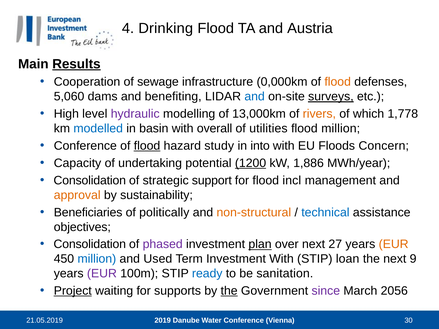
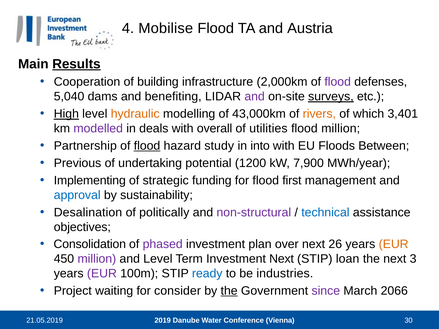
Drinking: Drinking -> Mobilise (166, 28)
sewage: sewage -> building (158, 82)
0,000km: 0,000km -> 2,000km (282, 82)
flood colour: orange -> purple (338, 82)
5,060: 5,060 -> 5,040 (69, 97)
and colour: blue -> purple (255, 97)
High underline: none -> present (66, 114)
hydraulic colour: purple -> orange (135, 114)
13,000km: 13,000km -> 43,000km (259, 114)
1,778: 1,778 -> 3,401 (403, 114)
modelled colour: blue -> purple (98, 129)
basin: basin -> deals (154, 129)
Conference: Conference -> Partnership (85, 146)
Concern: Concern -> Between (384, 146)
Capacity: Capacity -> Previous (78, 163)
1200 underline: present -> none (251, 163)
1,886: 1,886 -> 7,900 (309, 163)
Consolidation: Consolidation -> Implementing (90, 181)
support: support -> funding (212, 181)
incl: incl -> first (292, 181)
approval colour: orange -> blue (77, 195)
Beneficiaries: Beneficiaries -> Desalination (88, 213)
non-structural colour: orange -> purple (254, 213)
plan underline: present -> none (260, 244)
27: 27 -> 26 (335, 244)
million colour: blue -> purple (97, 259)
and Used: Used -> Level (158, 259)
Investment With: With -> Next (282, 259)
9: 9 -> 3 (413, 259)
sanitation: sanitation -> industries (285, 274)
Project underline: present -> none (73, 291)
supports: supports -> consider (178, 291)
2056: 2056 -> 2066 (394, 291)
